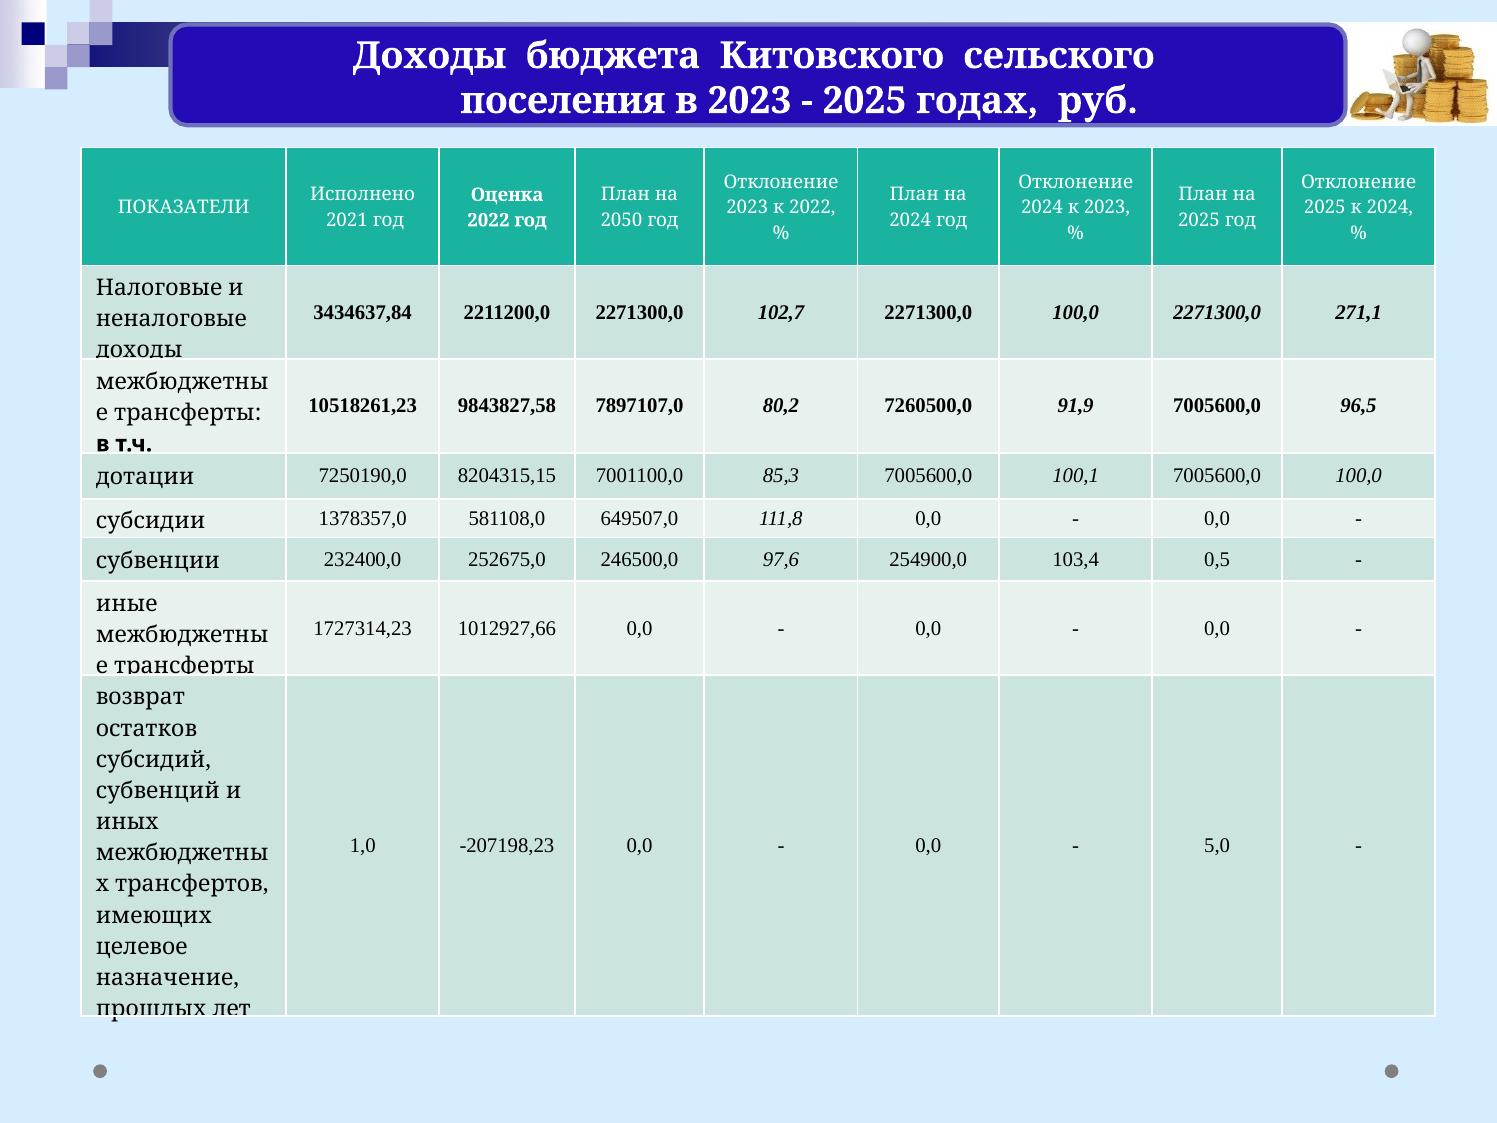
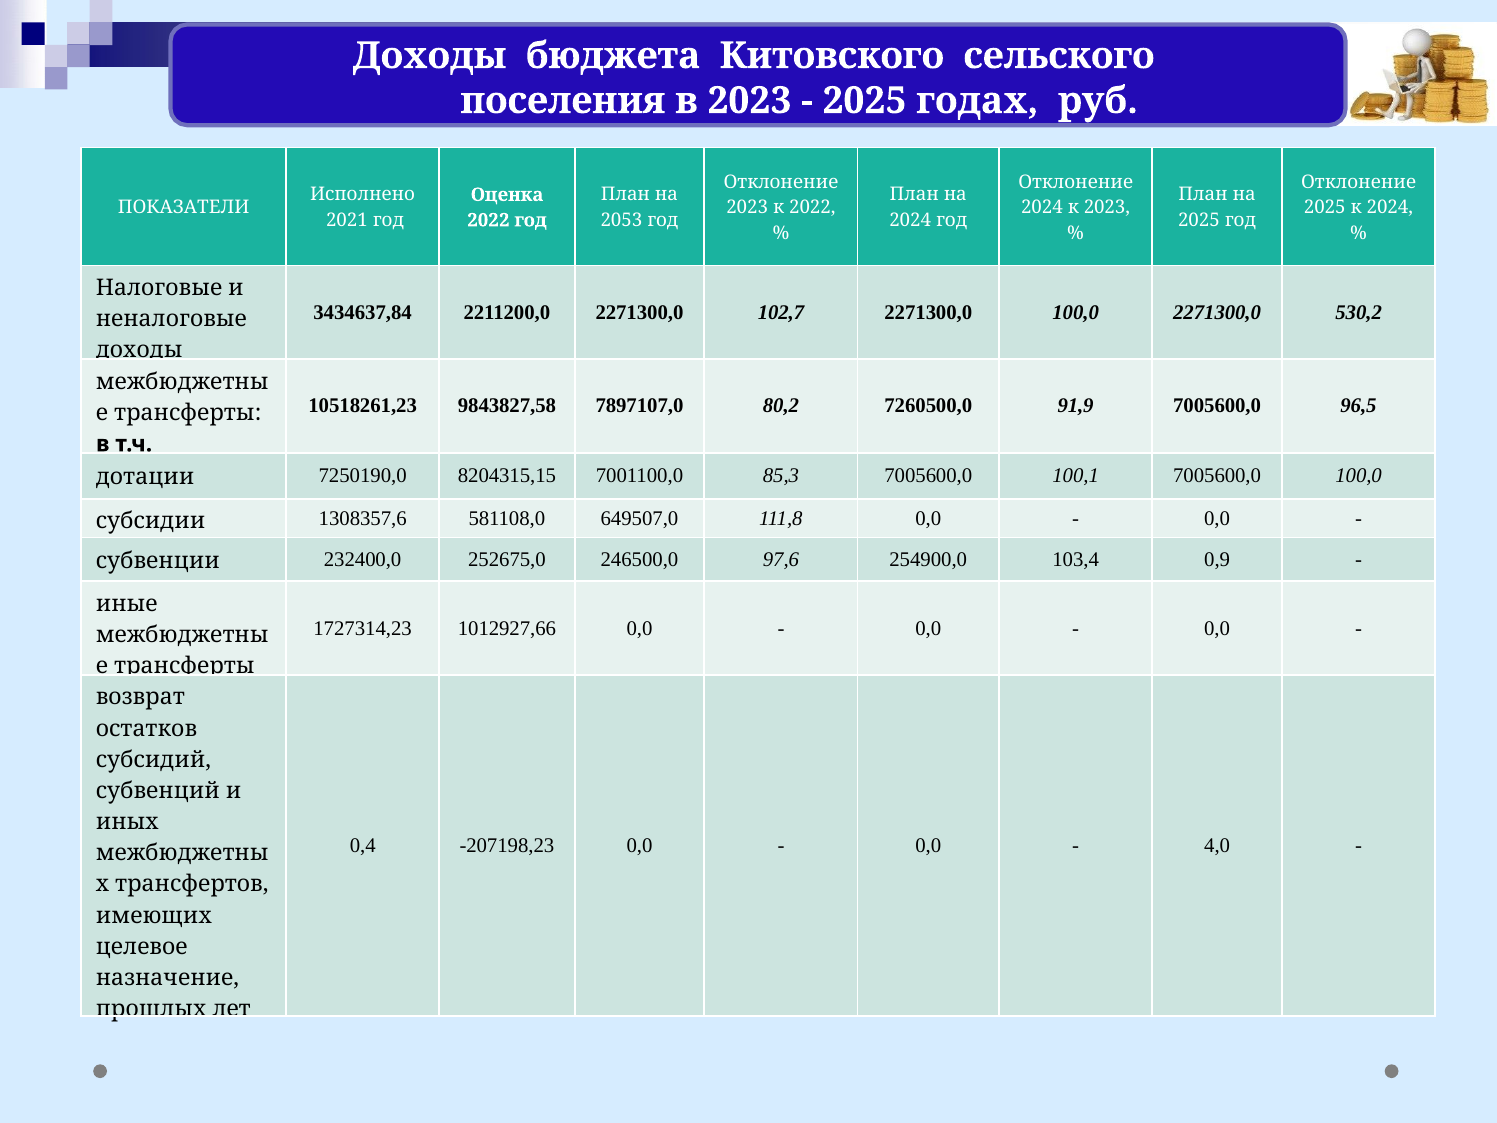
2050: 2050 -> 2053 (621, 220)
271,1: 271,1 -> 530,2 (1359, 312)
1378357,0: 1378357,0 -> 1308357,6 (363, 518)
0,5: 0,5 -> 0,9 (1217, 559)
1,0: 1,0 -> 0,4 (363, 845)
5,0: 5,0 -> 4,0 (1217, 845)
